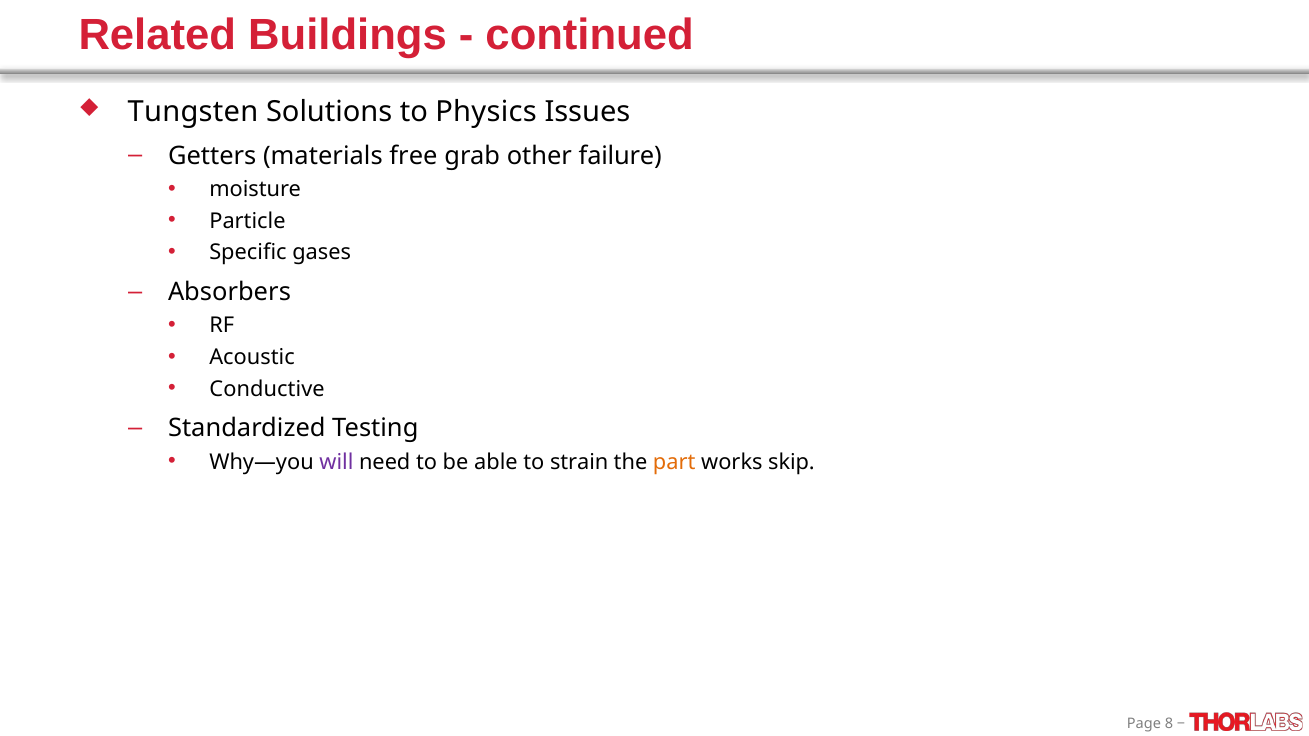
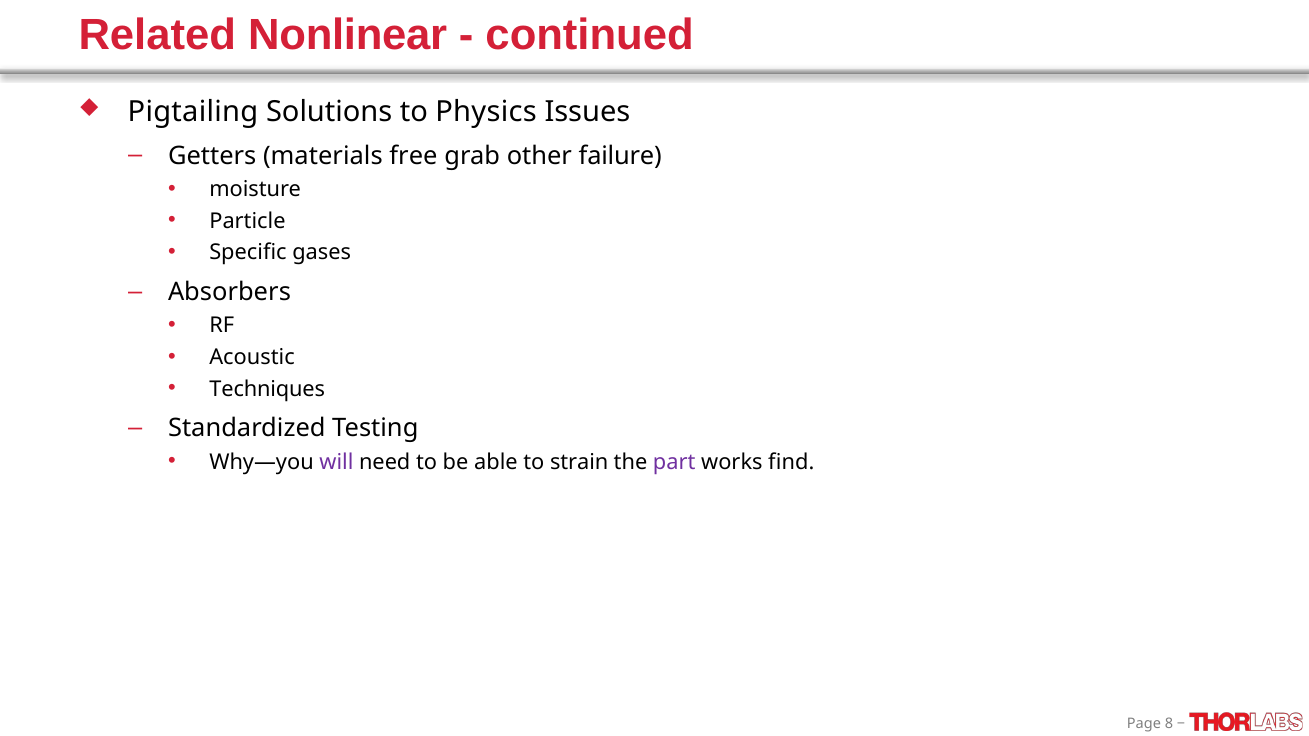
Buildings: Buildings -> Nonlinear (348, 35)
Tungsten: Tungsten -> Pigtailing (193, 112)
Conductive: Conductive -> Techniques (267, 389)
part colour: orange -> purple (674, 462)
skip: skip -> find (791, 462)
